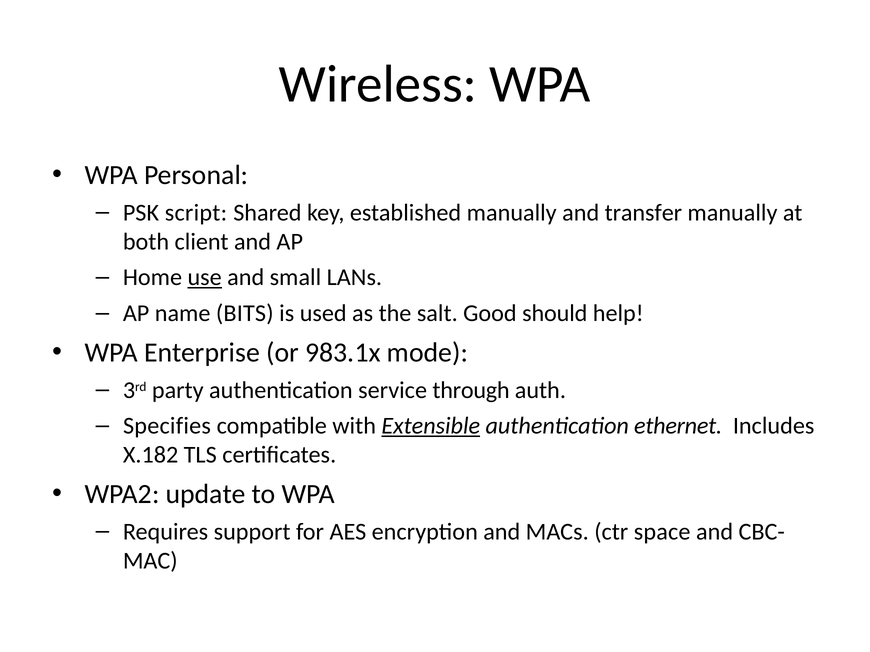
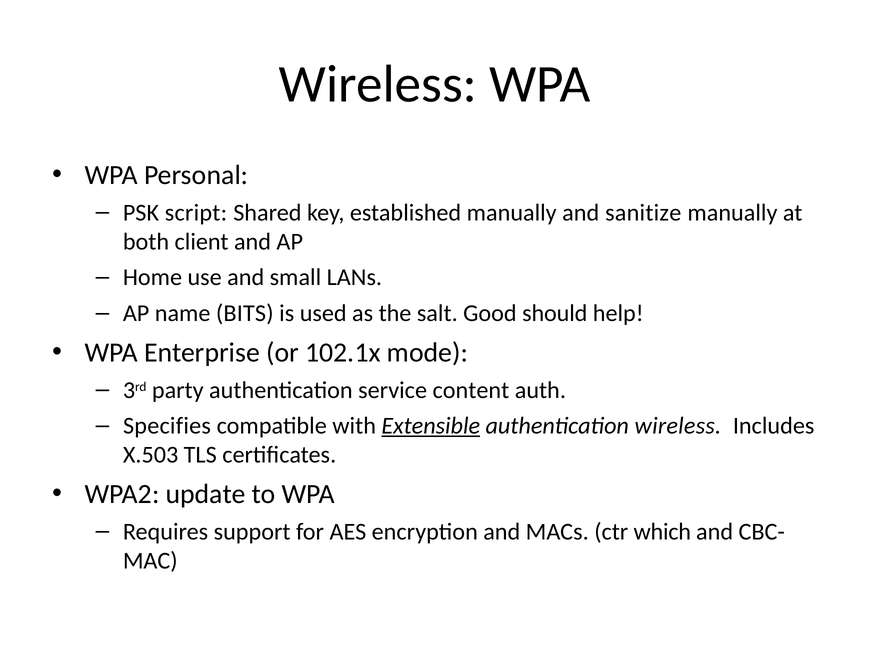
transfer: transfer -> sanitize (643, 213)
use underline: present -> none (205, 278)
983.1x: 983.1x -> 102.1x (343, 353)
through: through -> content (471, 390)
authentication ethernet: ethernet -> wireless (678, 426)
X.182: X.182 -> X.503 (151, 455)
space: space -> which (662, 532)
